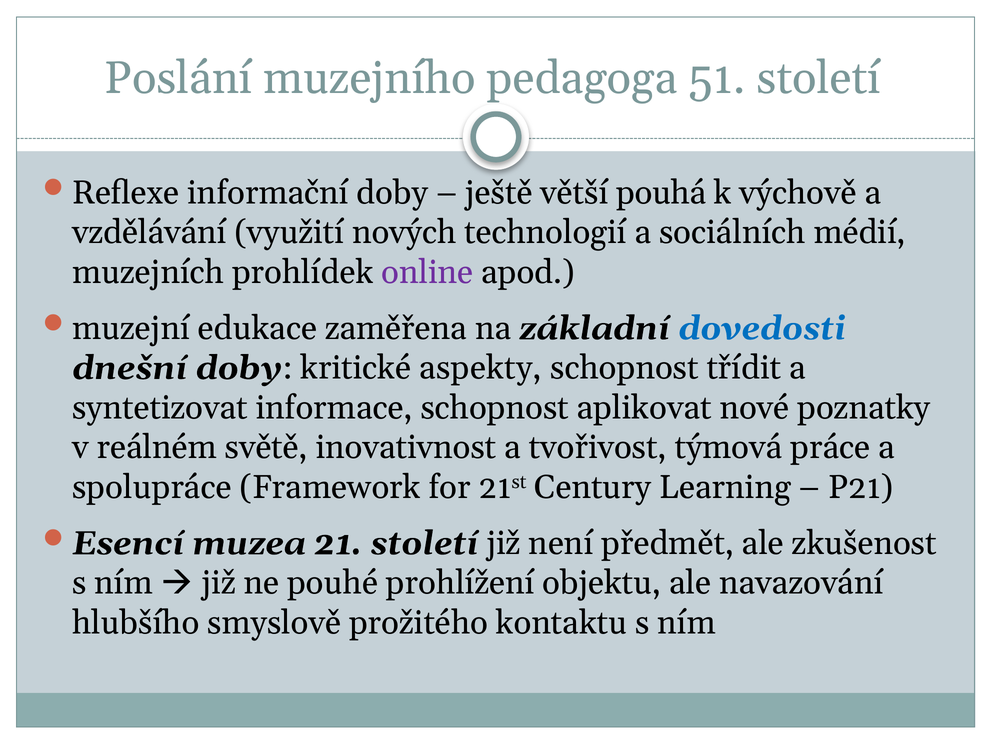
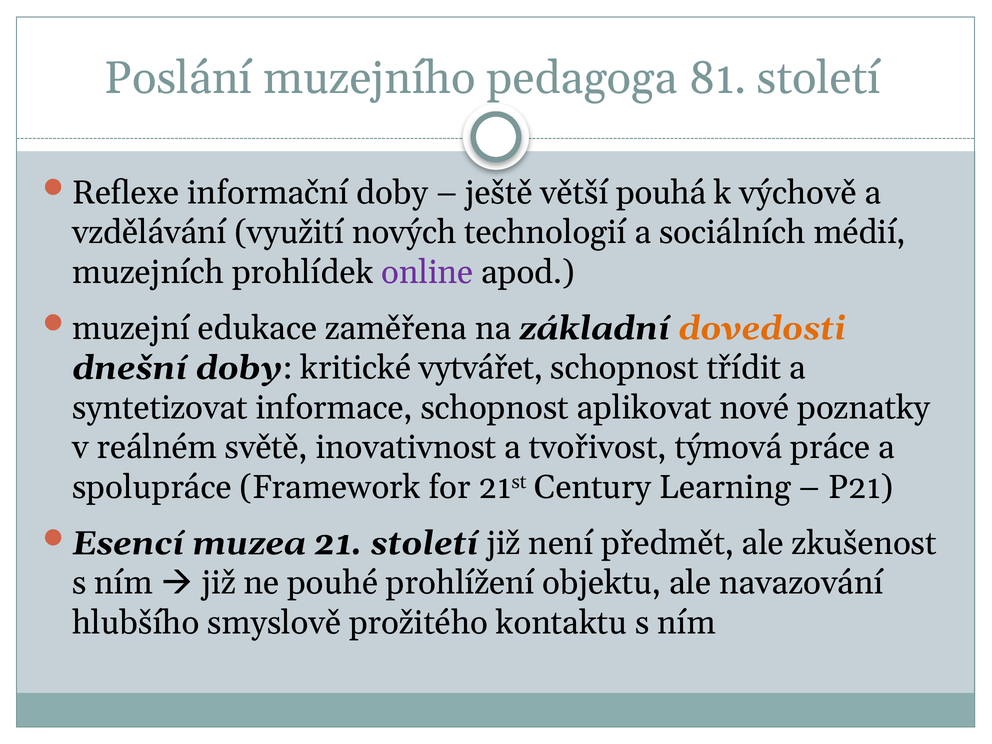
51: 51 -> 81 (718, 78)
dovedosti colour: blue -> orange (762, 328)
aspekty: aspekty -> vytvářet (481, 368)
